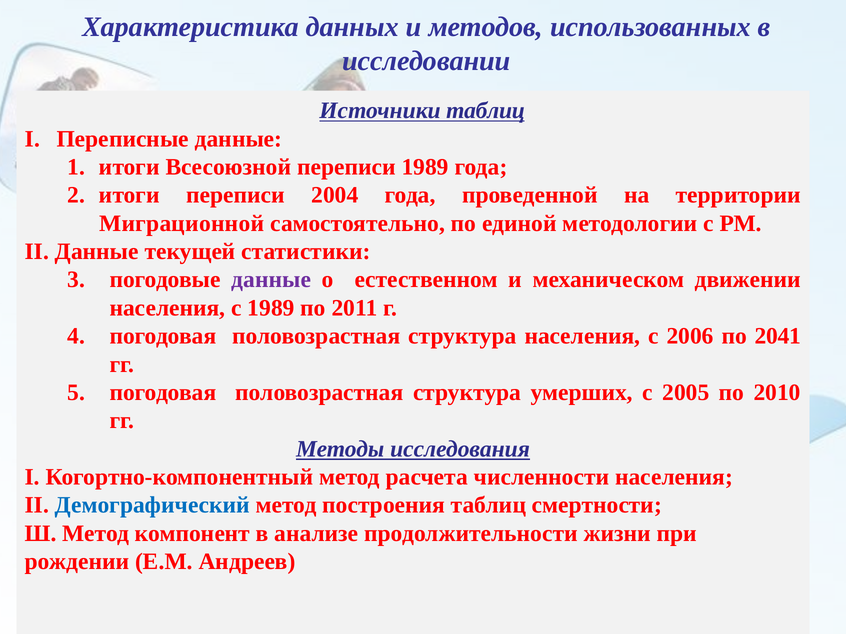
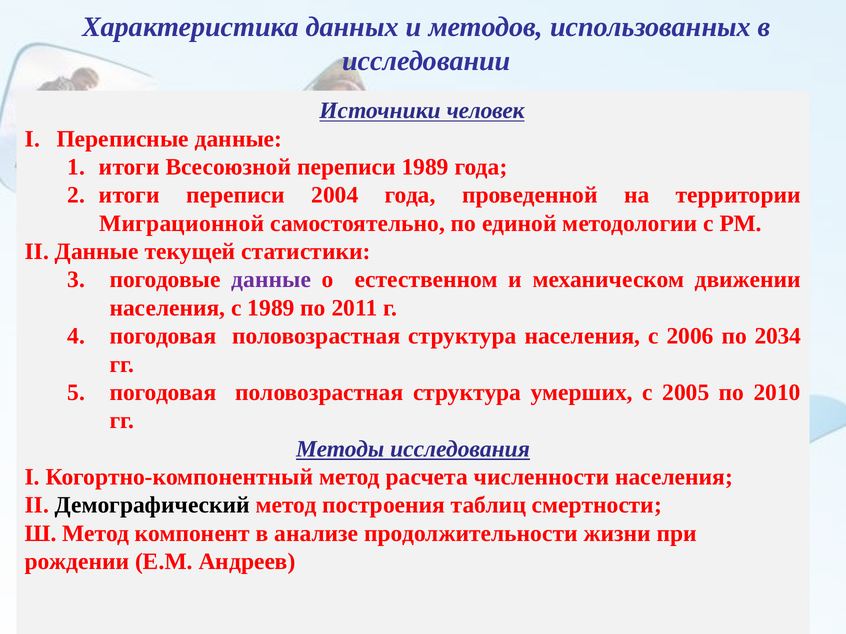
Источники таблиц: таблиц -> человек (486, 111)
2041: 2041 -> 2034 (778, 336)
Демографический colour: blue -> black (152, 506)
